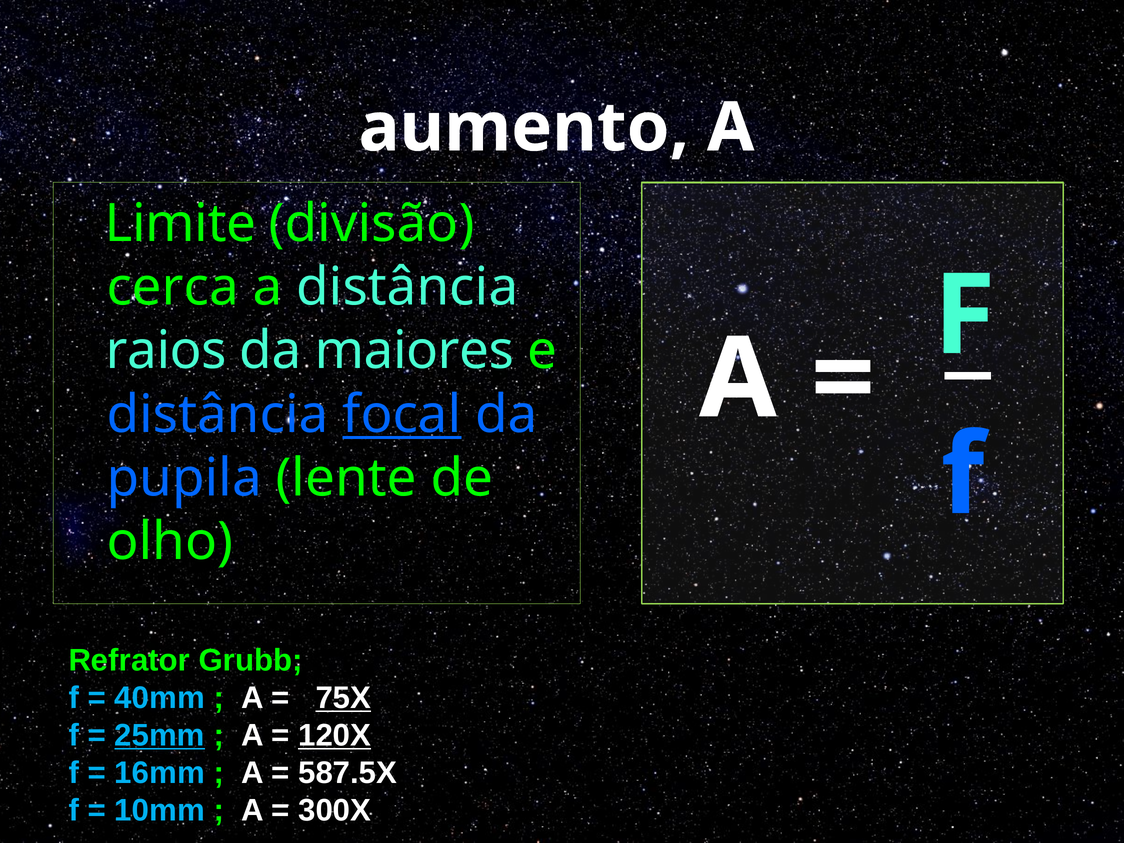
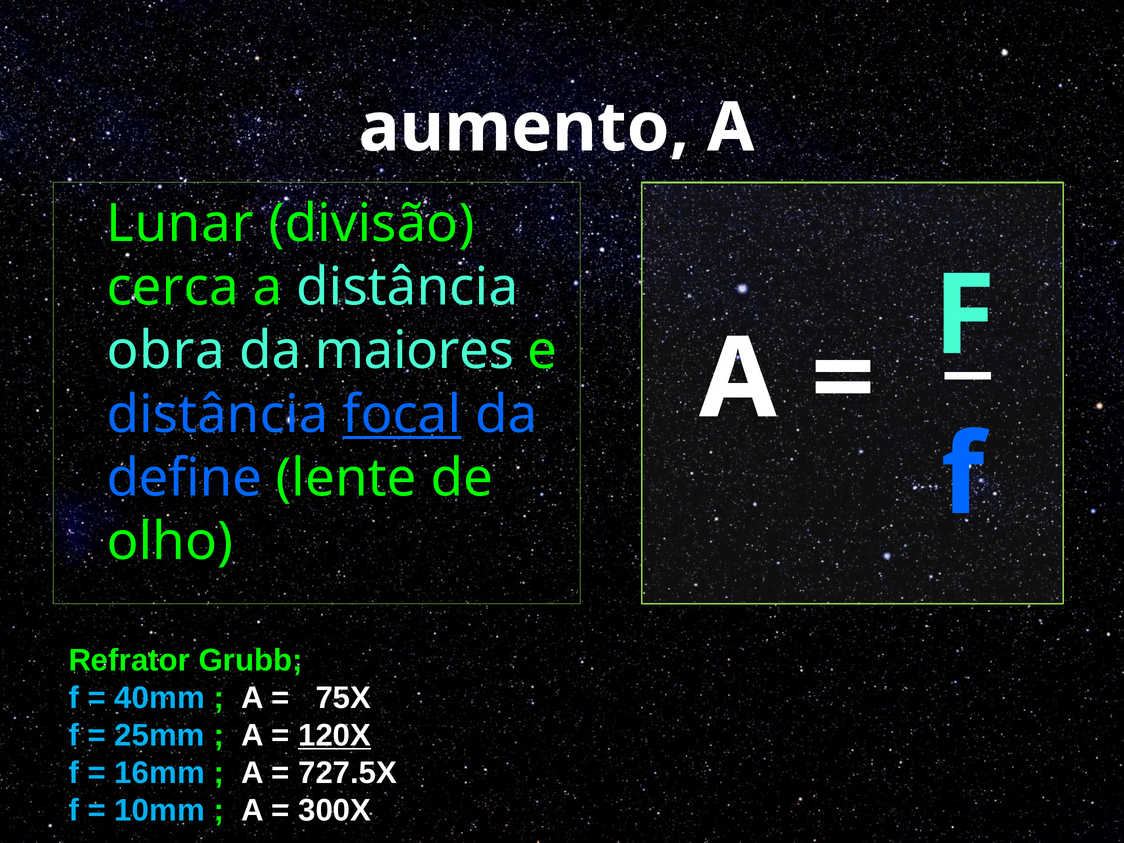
Limite: Limite -> Lunar (180, 224)
raios: raios -> obra (166, 351)
pupila: pupila -> define (184, 478)
75X underline: present -> none (343, 698)
25mm underline: present -> none (160, 735)
587.5X: 587.5X -> 727.5X (348, 773)
